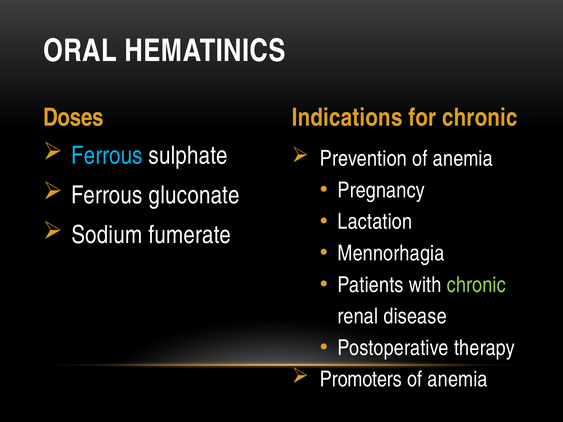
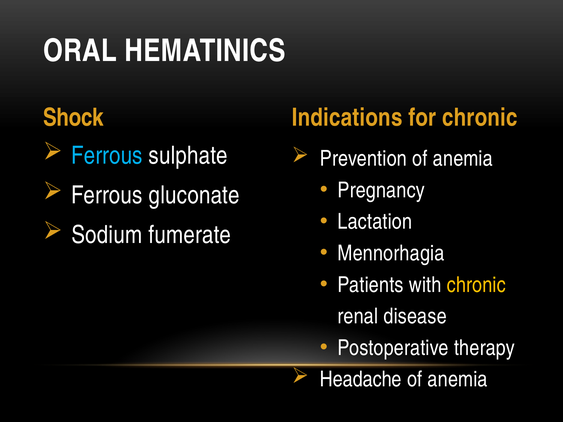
Doses: Doses -> Shock (73, 118)
chronic colour: light green -> yellow (476, 285)
Promoters: Promoters -> Headache (361, 380)
